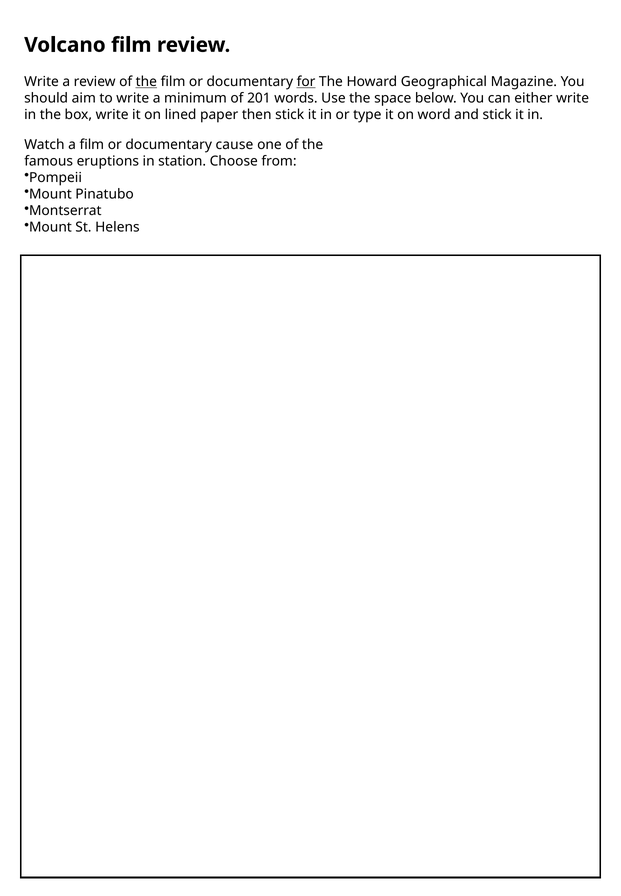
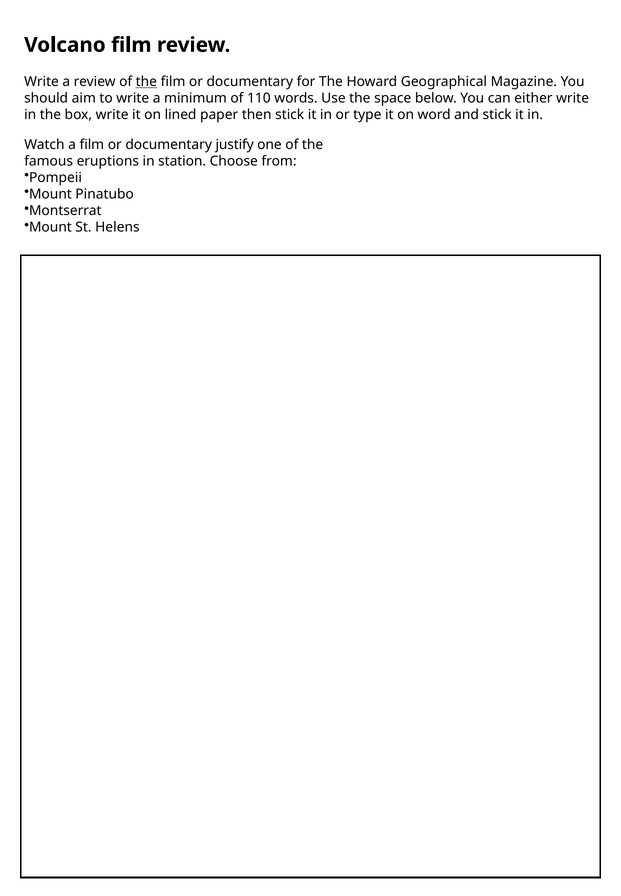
for underline: present -> none (306, 82)
201: 201 -> 110 (259, 98)
cause: cause -> justify (235, 145)
